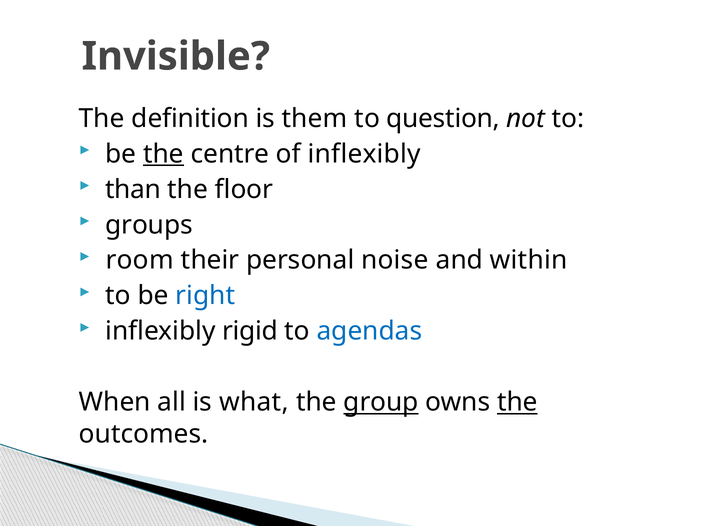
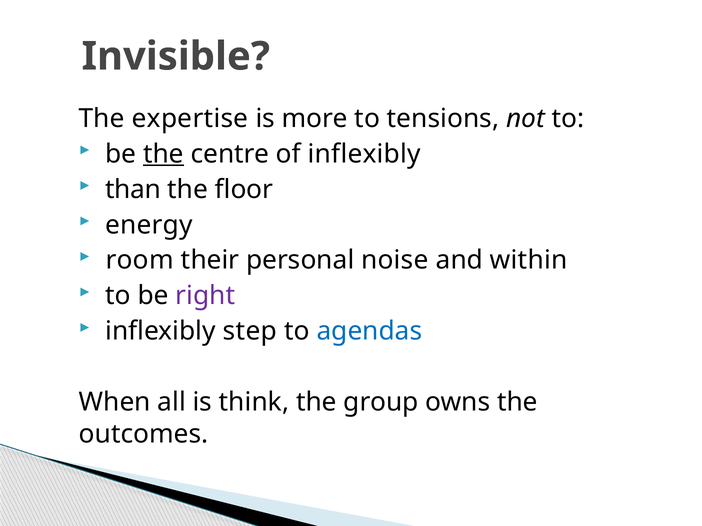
definition: definition -> expertise (190, 118)
them: them -> more (315, 118)
question: question -> tensions (443, 118)
groups: groups -> energy (149, 225)
right colour: blue -> purple (205, 296)
rigid: rigid -> step (250, 332)
what: what -> think (254, 403)
group underline: present -> none (381, 403)
the underline: present -> none (517, 403)
